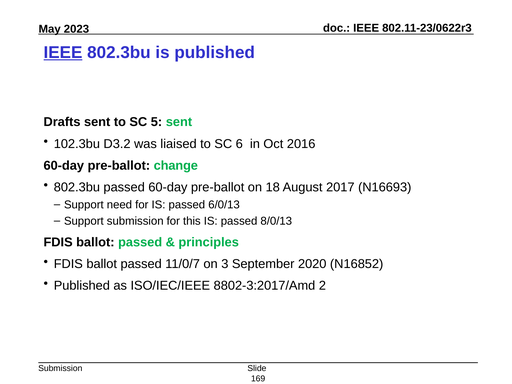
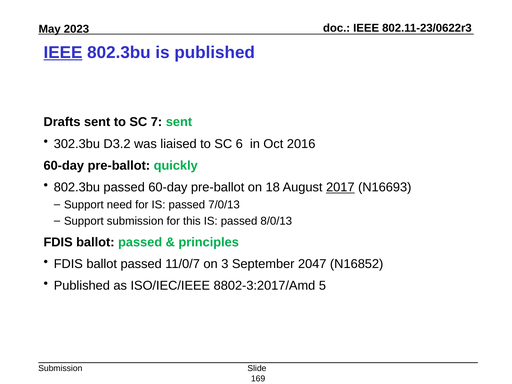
5: 5 -> 7 (156, 122)
102.3bu: 102.3bu -> 302.3bu (77, 144)
change: change -> quickly (176, 166)
2017 underline: none -> present (340, 187)
6/0/13: 6/0/13 -> 7/0/13 (224, 205)
2020: 2020 -> 2047 (312, 264)
2: 2 -> 5 (322, 286)
